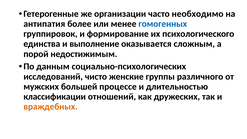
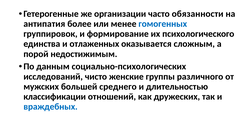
необходимо: необходимо -> обязанности (198, 14)
выполнение: выполнение -> отлаженных (94, 44)
процессе: процессе -> среднего (118, 87)
враждебных colour: orange -> blue (51, 107)
